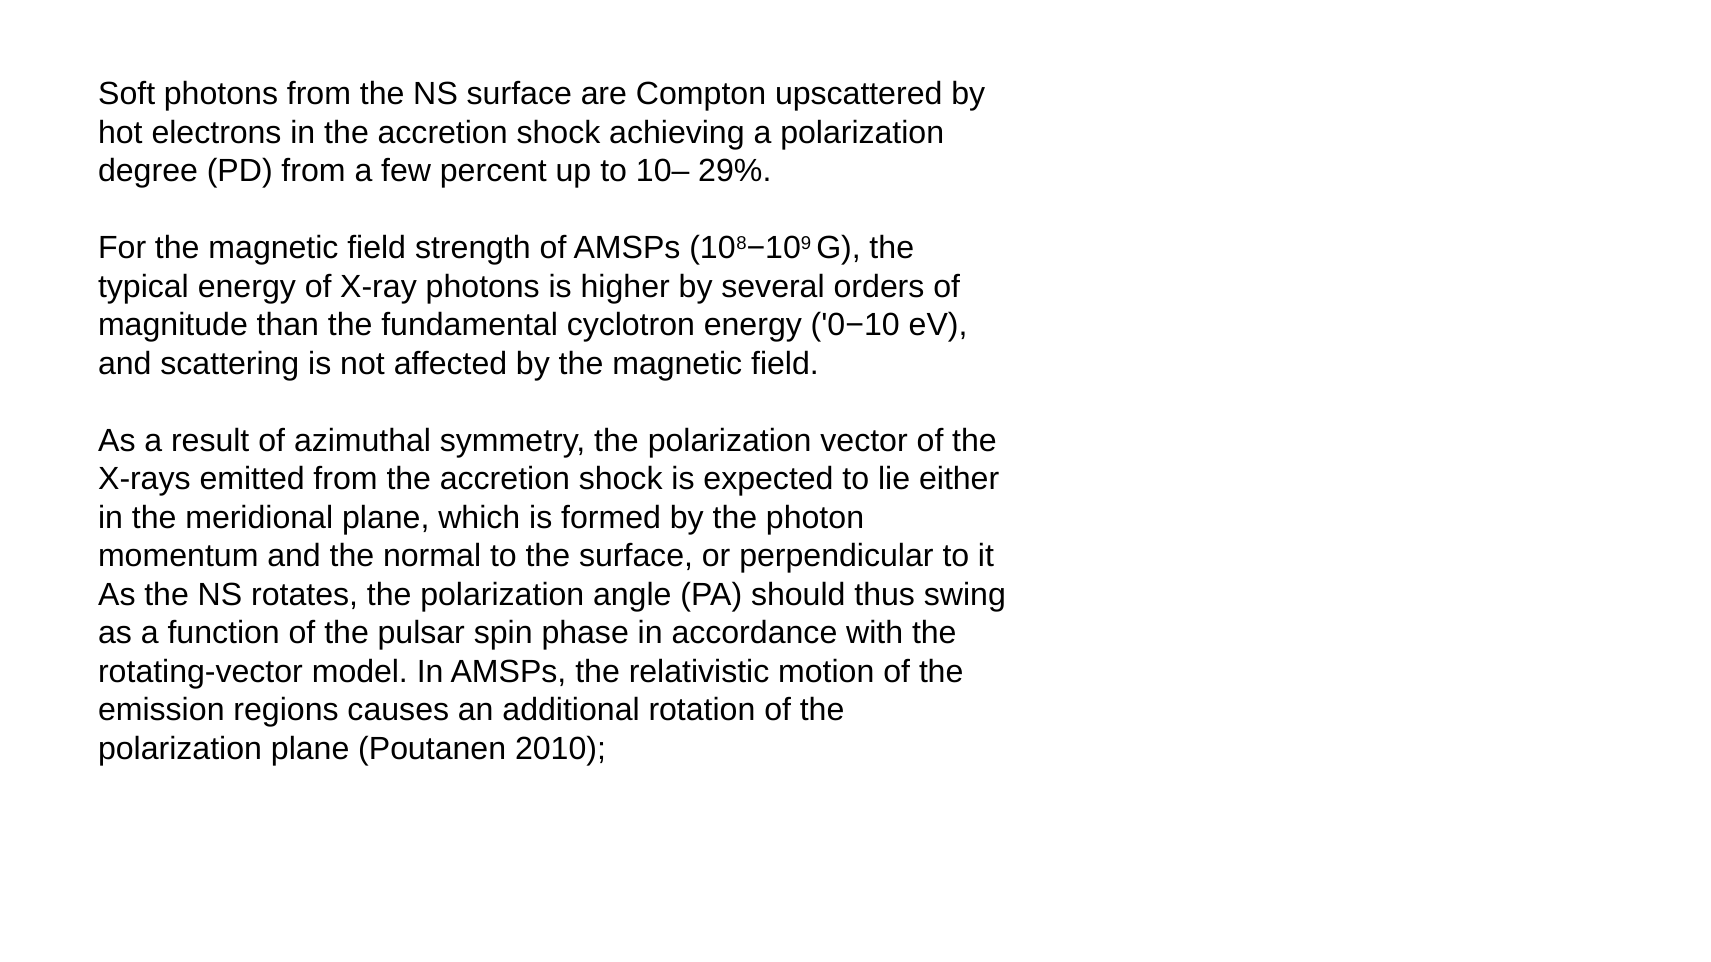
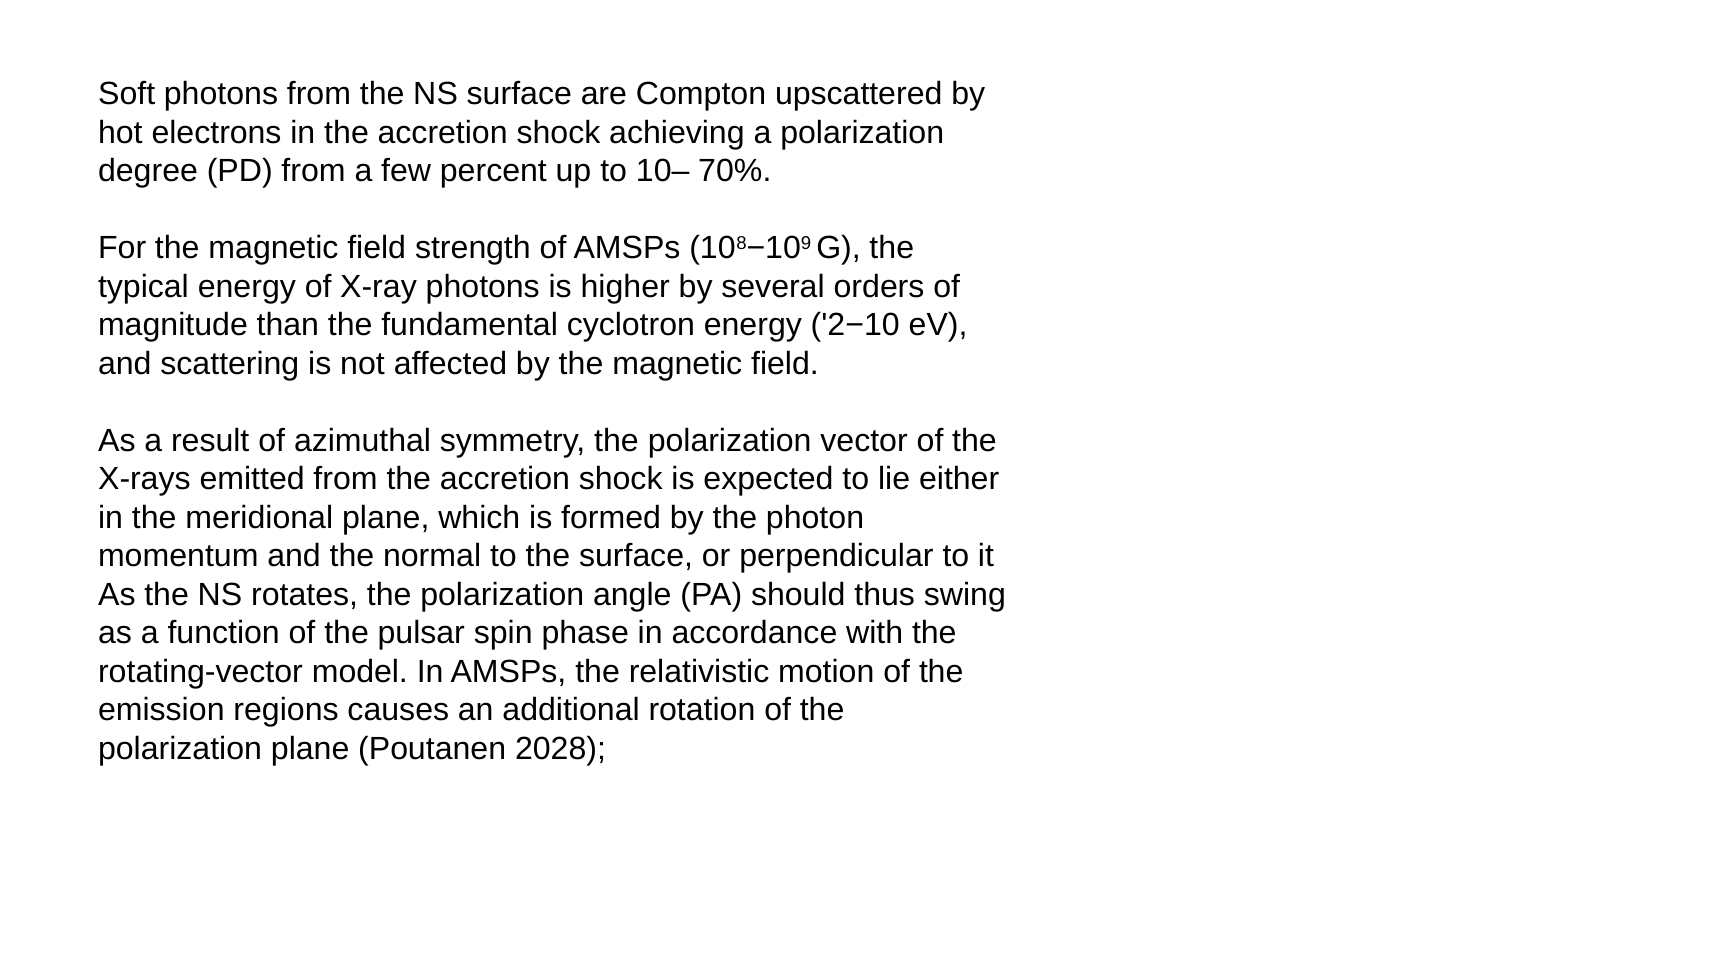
29%: 29% -> 70% (735, 171)
0−10: 0−10 -> 2−10 (855, 325)
2010: 2010 -> 2028 (561, 749)
